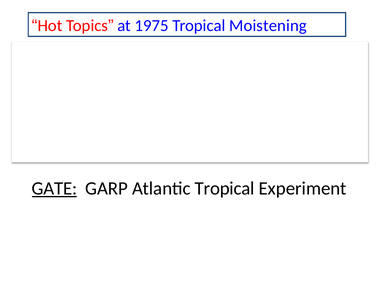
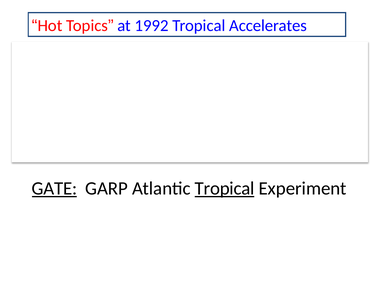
1975: 1975 -> 1992 (152, 26)
Moistening: Moistening -> Accelerates (268, 26)
Tropical underline: none -> present (225, 188)
